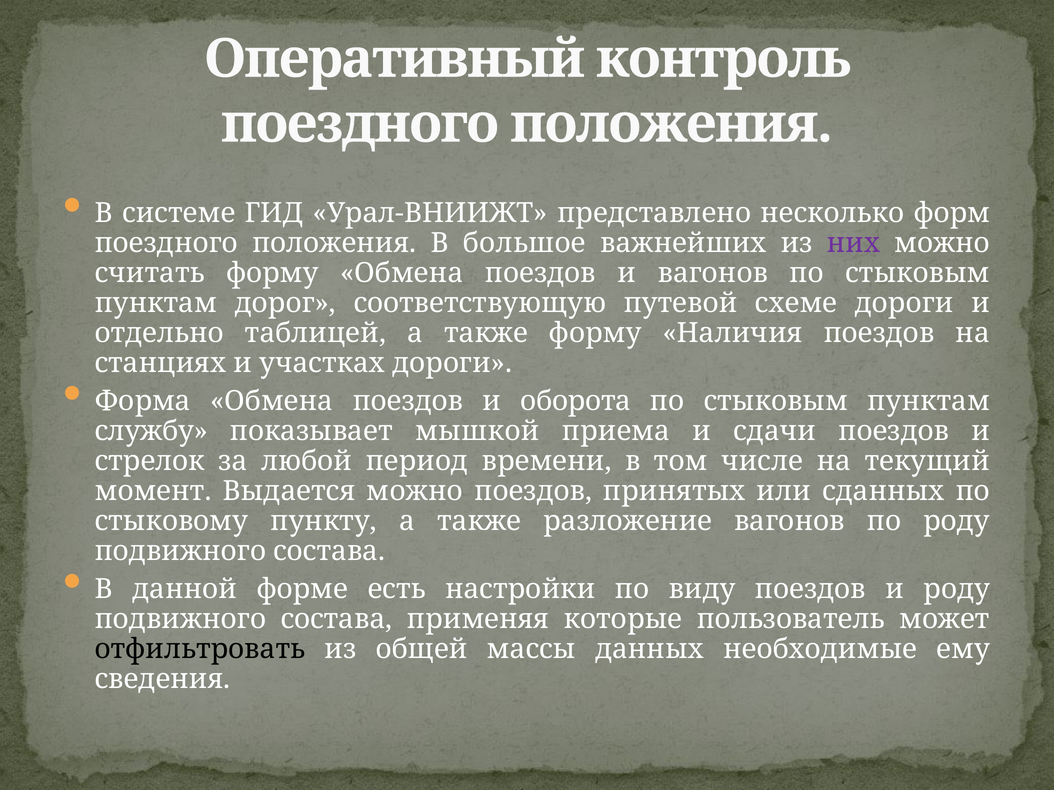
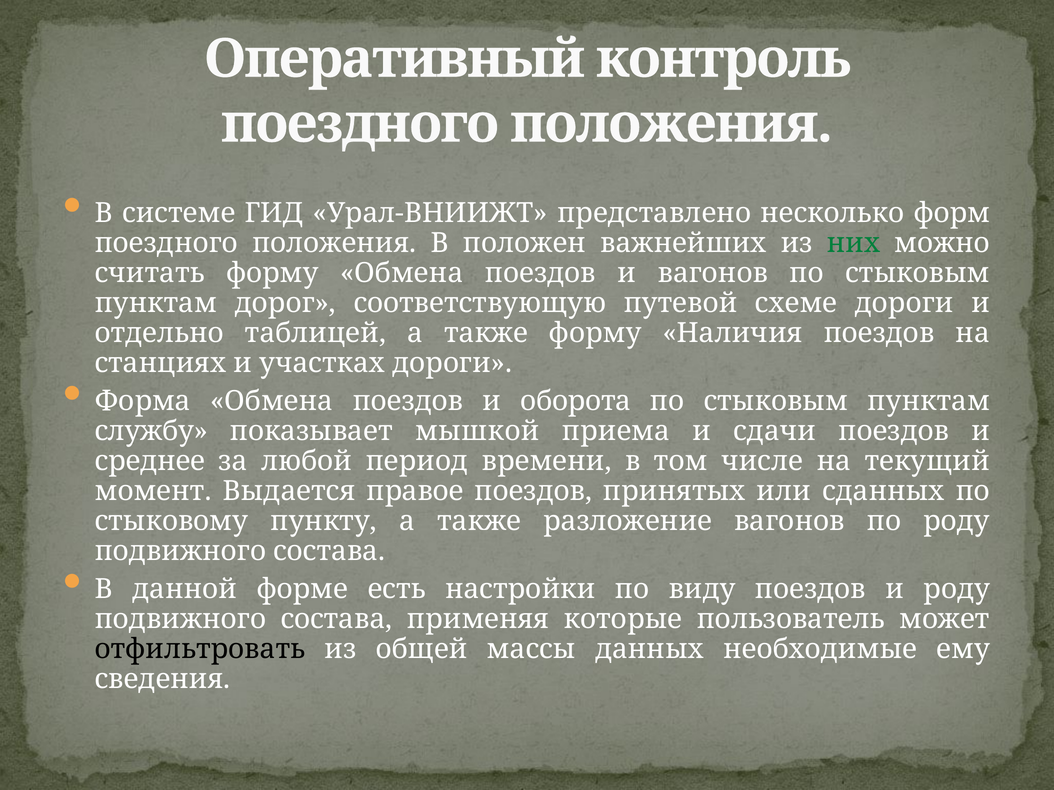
большое: большое -> положен (525, 243)
них colour: purple -> green (853, 243)
стрелок: стрелок -> среднее (150, 461)
Выдается можно: можно -> правое (415, 491)
